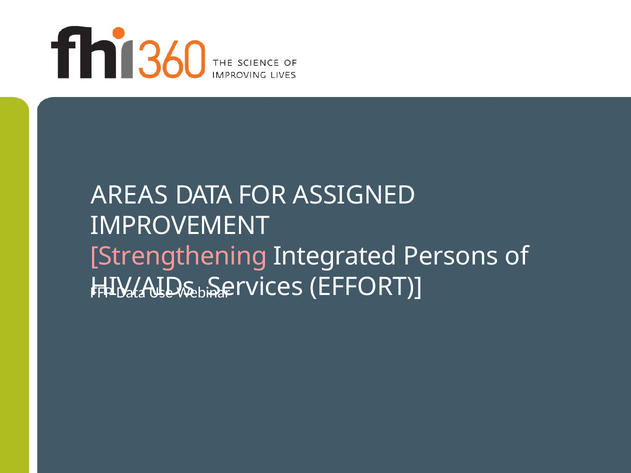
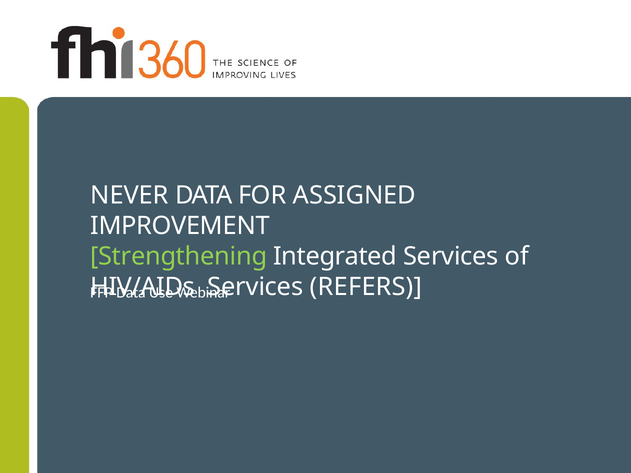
AREAS: AREAS -> NEVER (129, 195)
Strengthening colour: pink -> light green (179, 256)
Integrated Persons: Persons -> Services (451, 256)
EFFORT: EFFORT -> REFERS (366, 287)
